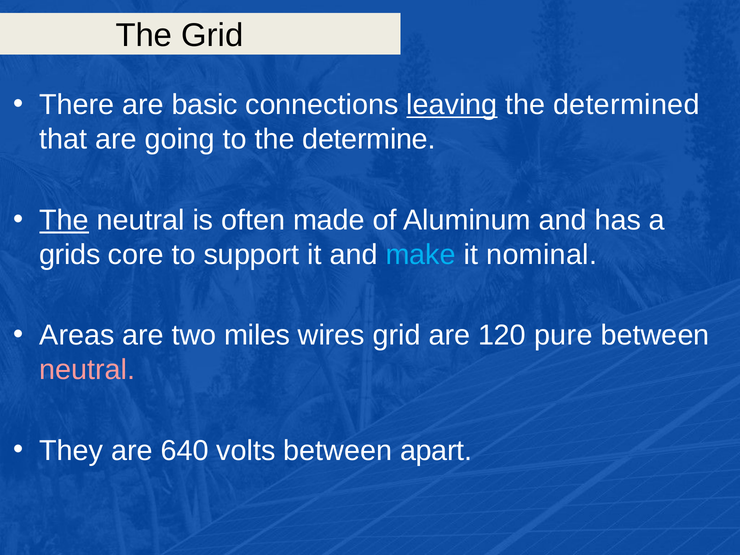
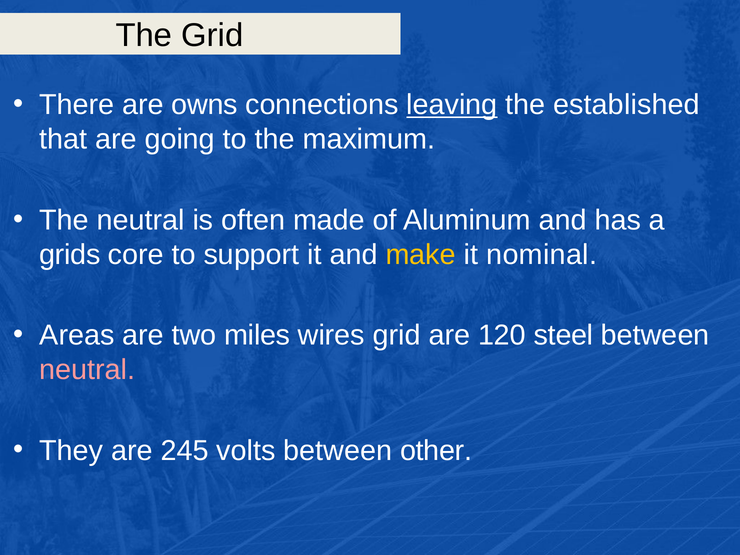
basic: basic -> owns (205, 105)
determined: determined -> established (627, 105)
determine: determine -> maximum (369, 139)
The underline: present -> none (64, 220)
make colour: light blue -> yellow (421, 255)
pure: pure -> steel (564, 335)
640: 640 -> 245 (185, 451)
apart: apart -> other (436, 451)
